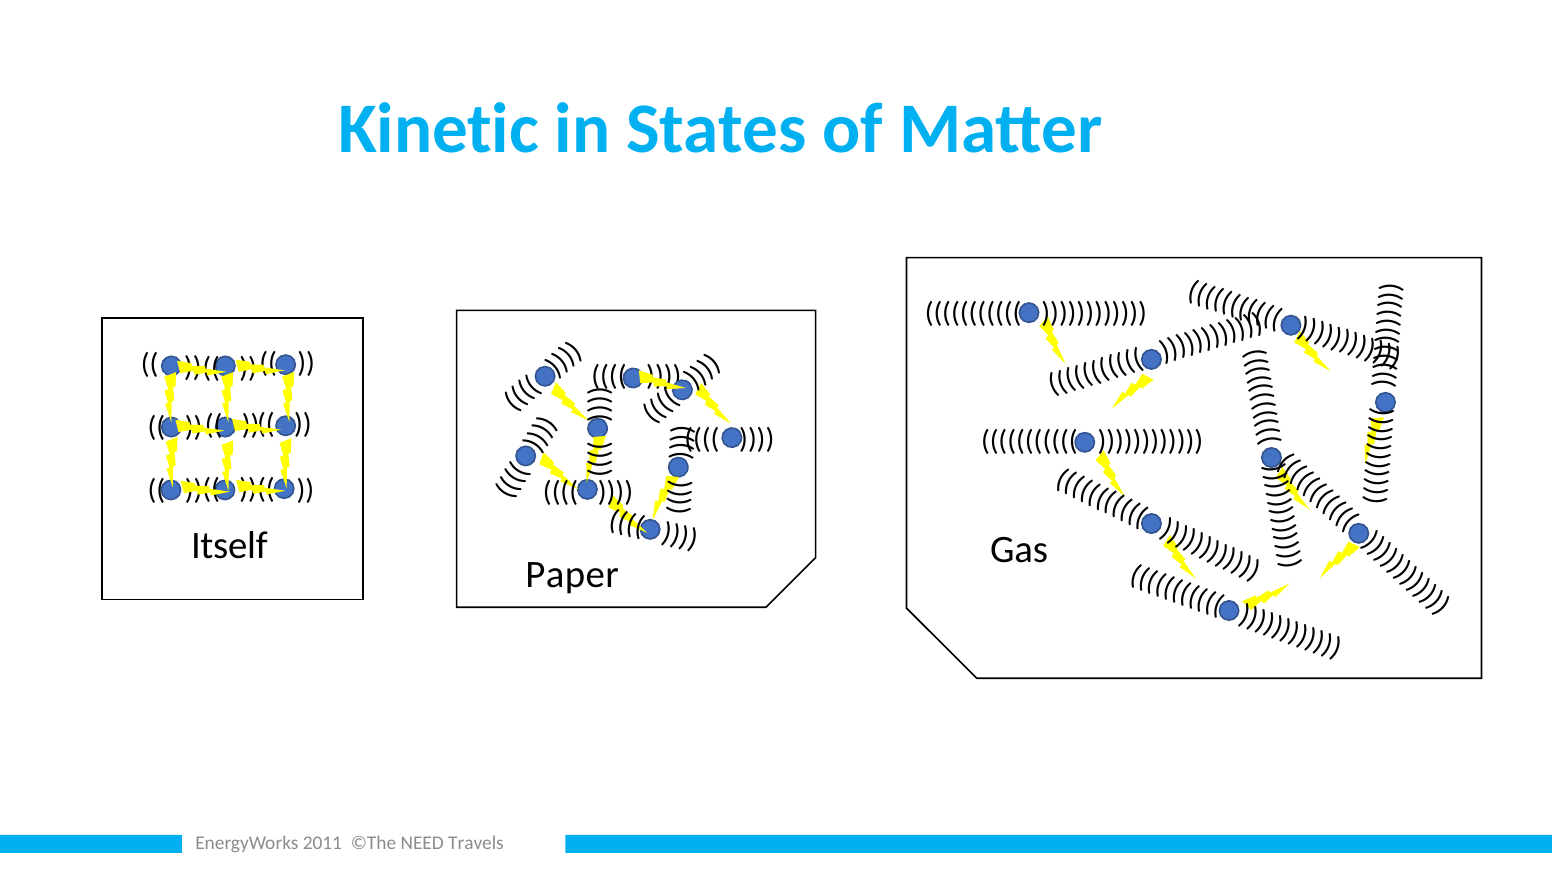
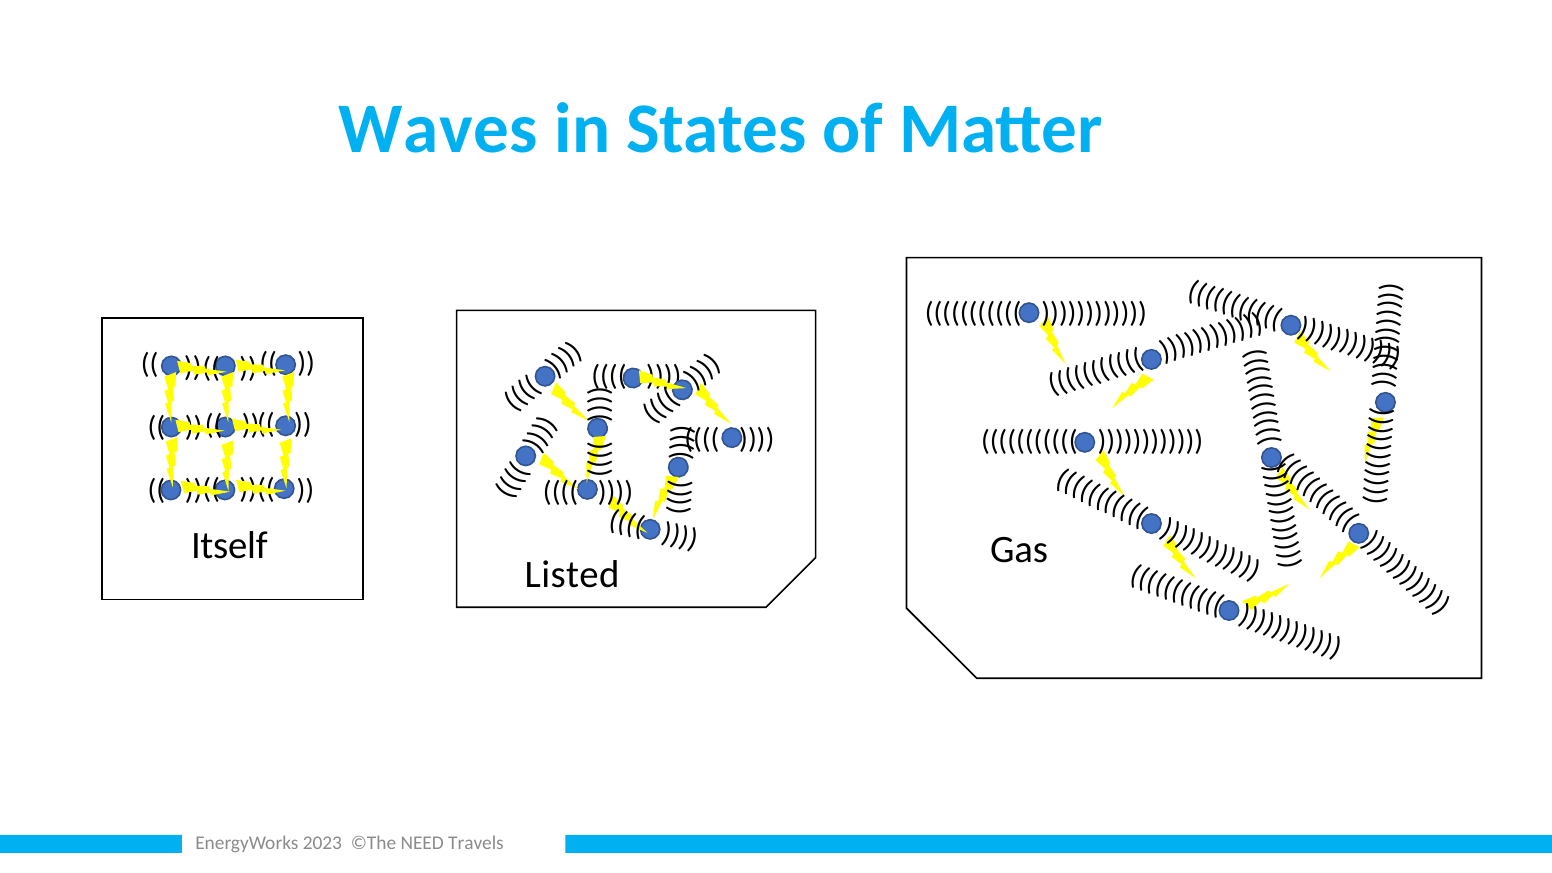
Kinetic: Kinetic -> Waves (438, 129)
Paper: Paper -> Listed (572, 575)
2011: 2011 -> 2023 (322, 843)
